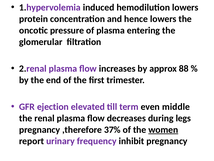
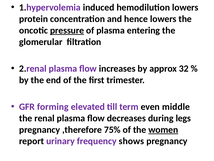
pressure underline: none -> present (67, 30)
88: 88 -> 32 (184, 68)
ejection: ejection -> forming (53, 106)
37%: 37% -> 75% (112, 129)
inhibit: inhibit -> shows (131, 141)
